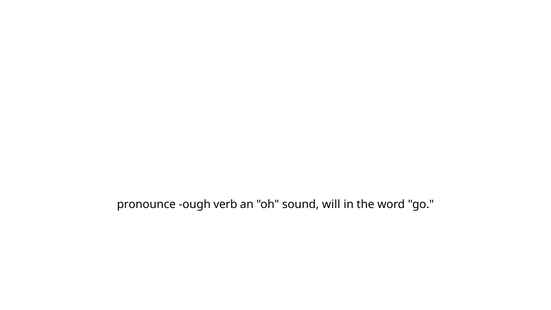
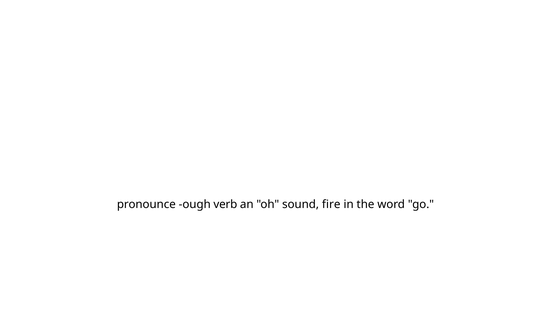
will: will -> fire (331, 204)
